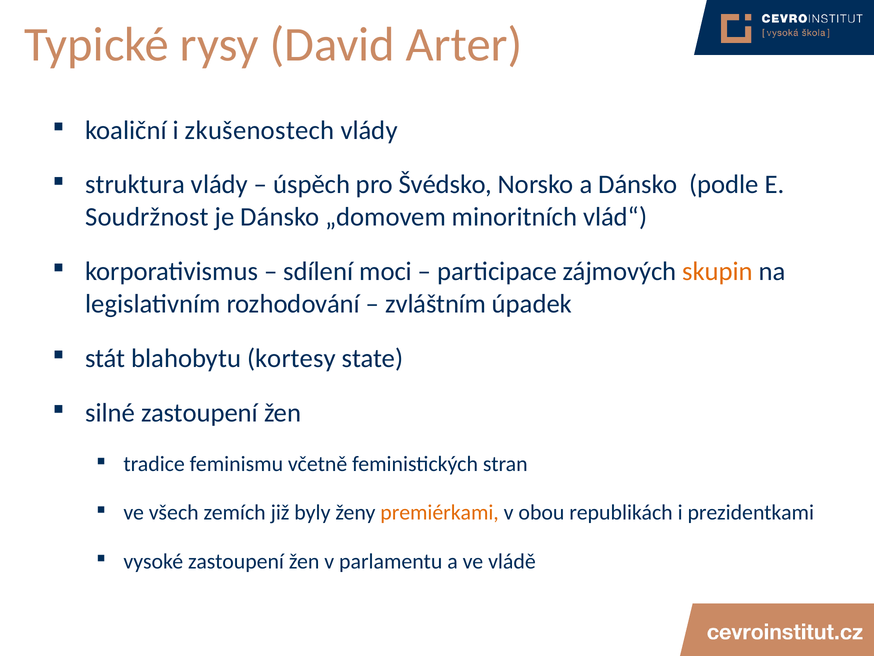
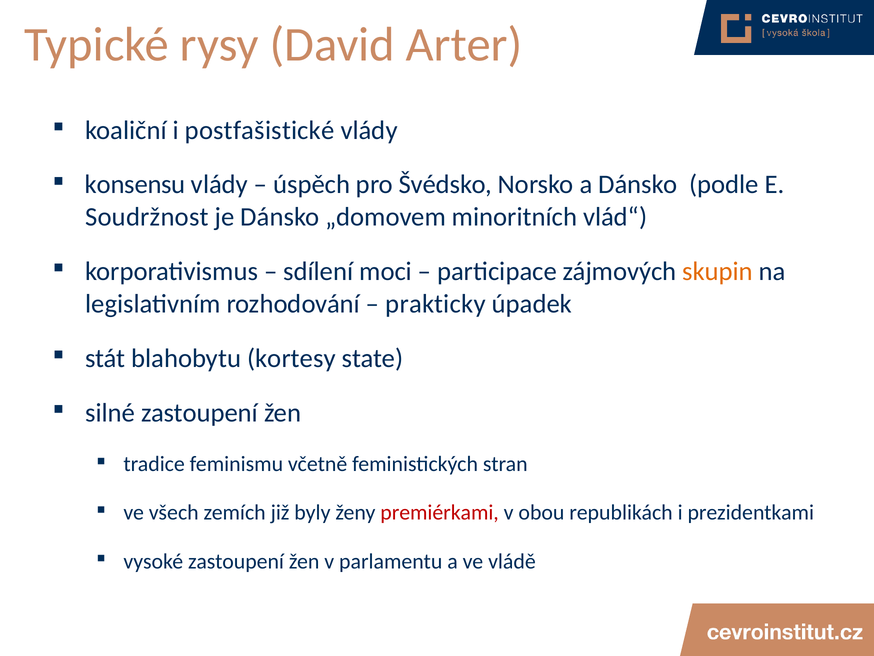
zkušenostech: zkušenostech -> postfašistické (260, 130)
struktura: struktura -> konsensu (135, 185)
zvláštním: zvláštním -> prakticky (435, 304)
premiérkami colour: orange -> red (440, 512)
